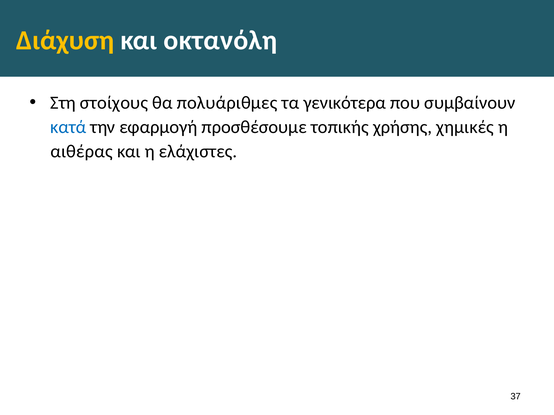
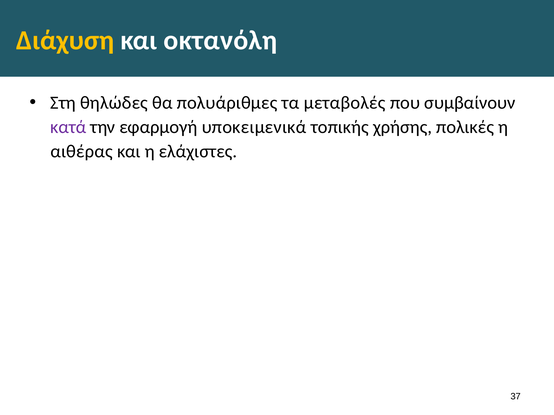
στοίχους: στοίχους -> θηλώδες (114, 103)
γενικότερα: γενικότερα -> μεταβολές (345, 103)
κατά colour: blue -> purple (68, 127)
προσθέσουμε: προσθέσουμε -> υποκειμενικά (254, 127)
χημικές: χημικές -> πολικές (465, 127)
